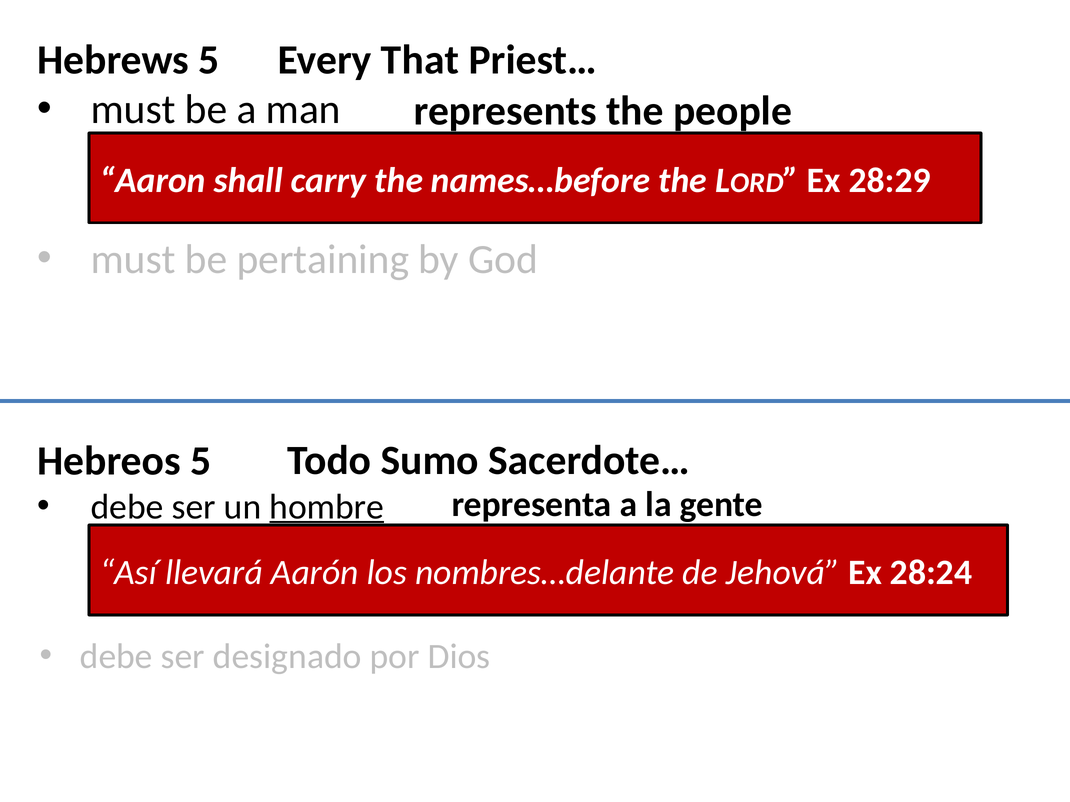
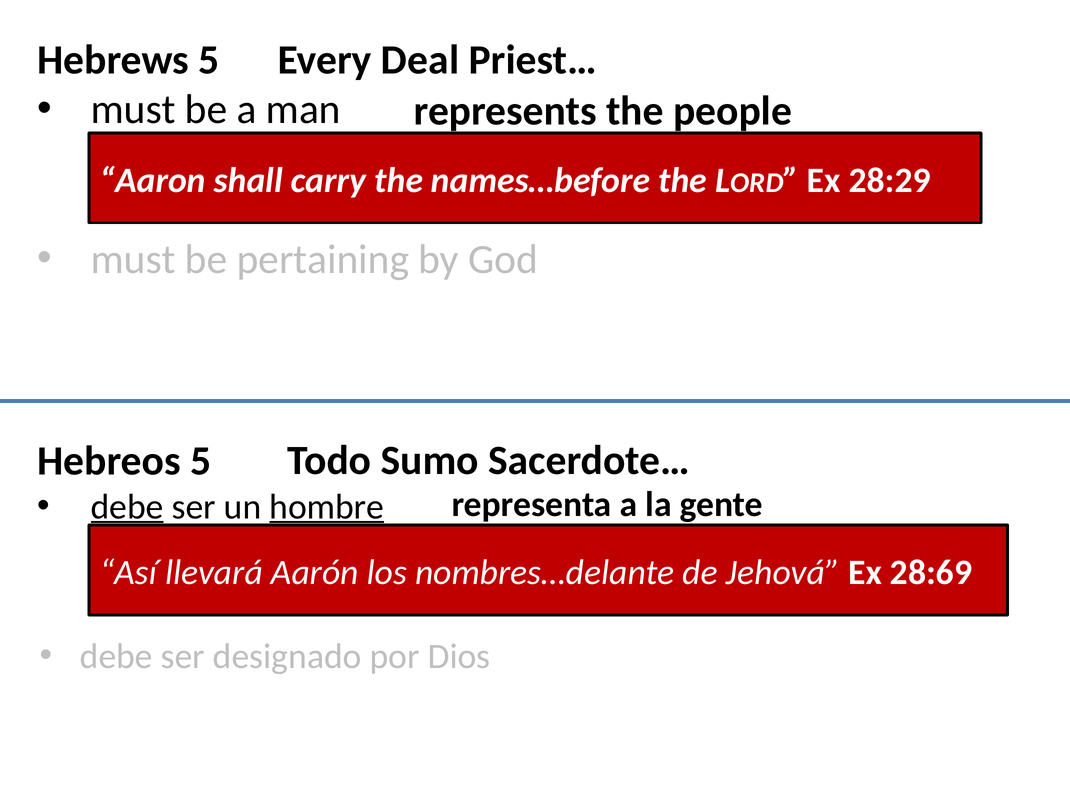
That: That -> Deal (420, 60)
debe underline: none -> present (127, 507)
28:24: 28:24 -> 28:69 (931, 573)
